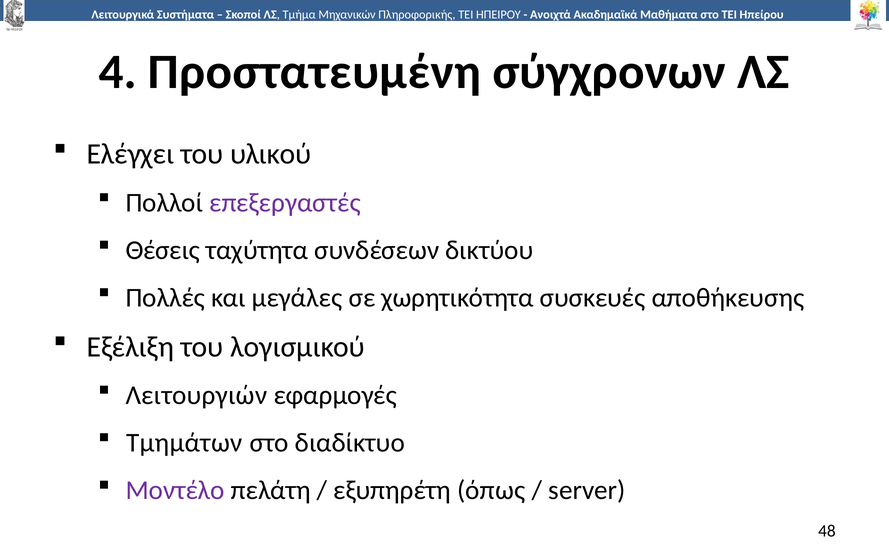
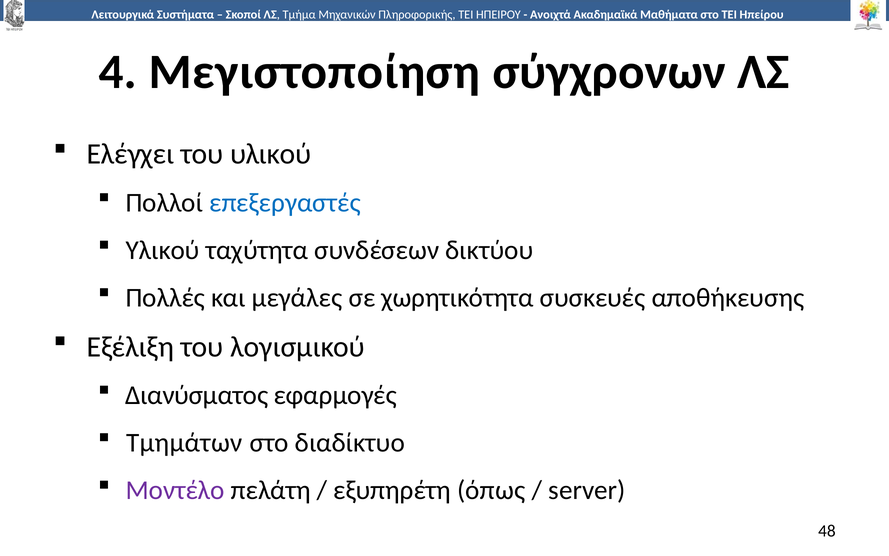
Προστατευμένη: Προστατευμένη -> Μεγιστοποίηση (314, 72)
επεξεργαστές colour: purple -> blue (285, 203)
Θέσεις: Θέσεις -> Υλικού (163, 250)
Λειτουργιών: Λειτουργιών -> Διανύσματος (197, 395)
